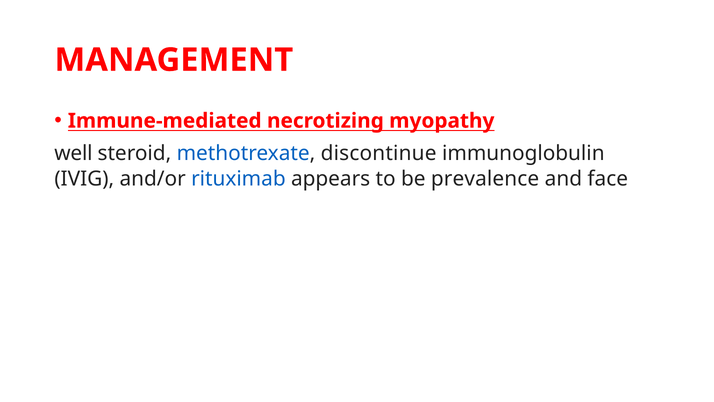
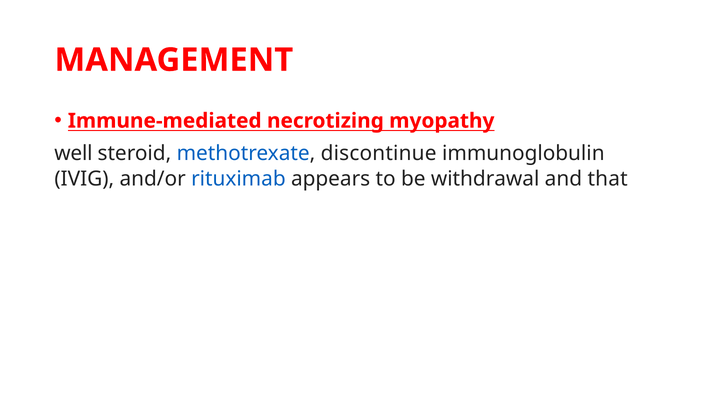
prevalence: prevalence -> withdrawal (485, 178)
face: face -> that (608, 178)
